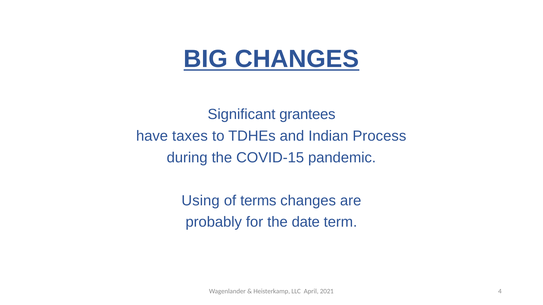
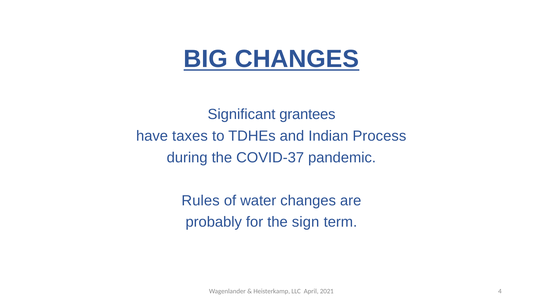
COVID-15: COVID-15 -> COVID-37 (270, 158)
Using: Using -> Rules (201, 201)
terms: terms -> water (258, 201)
date: date -> sign (306, 222)
